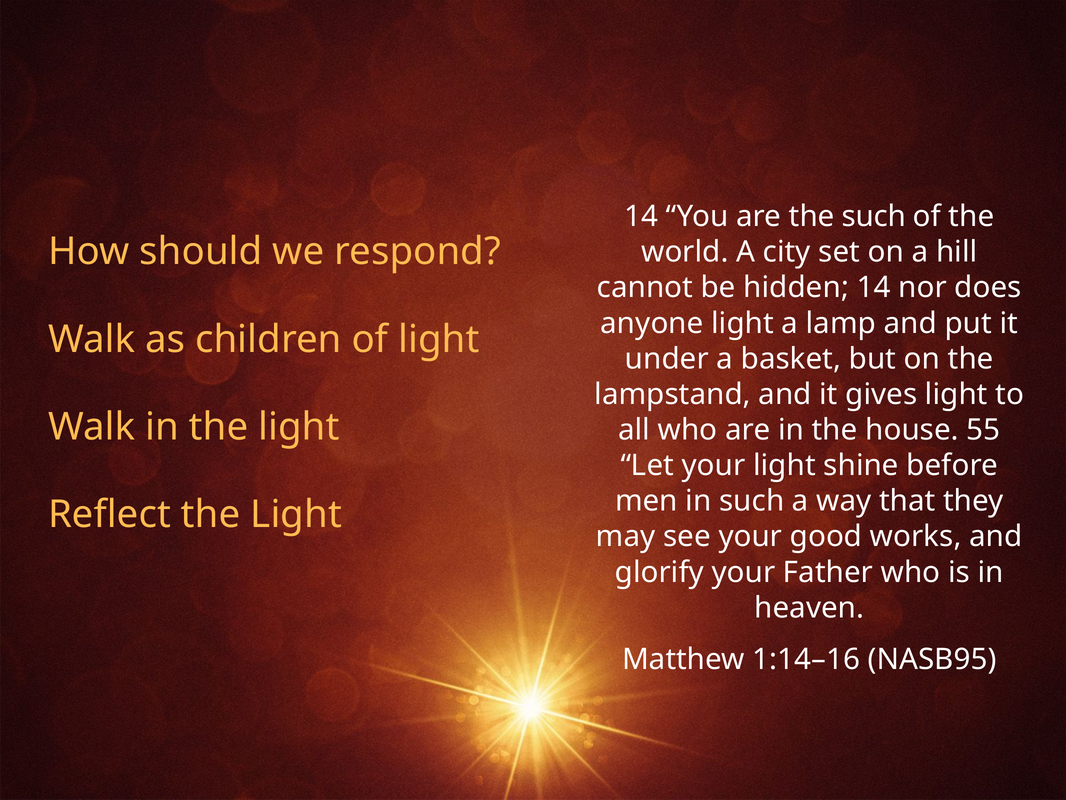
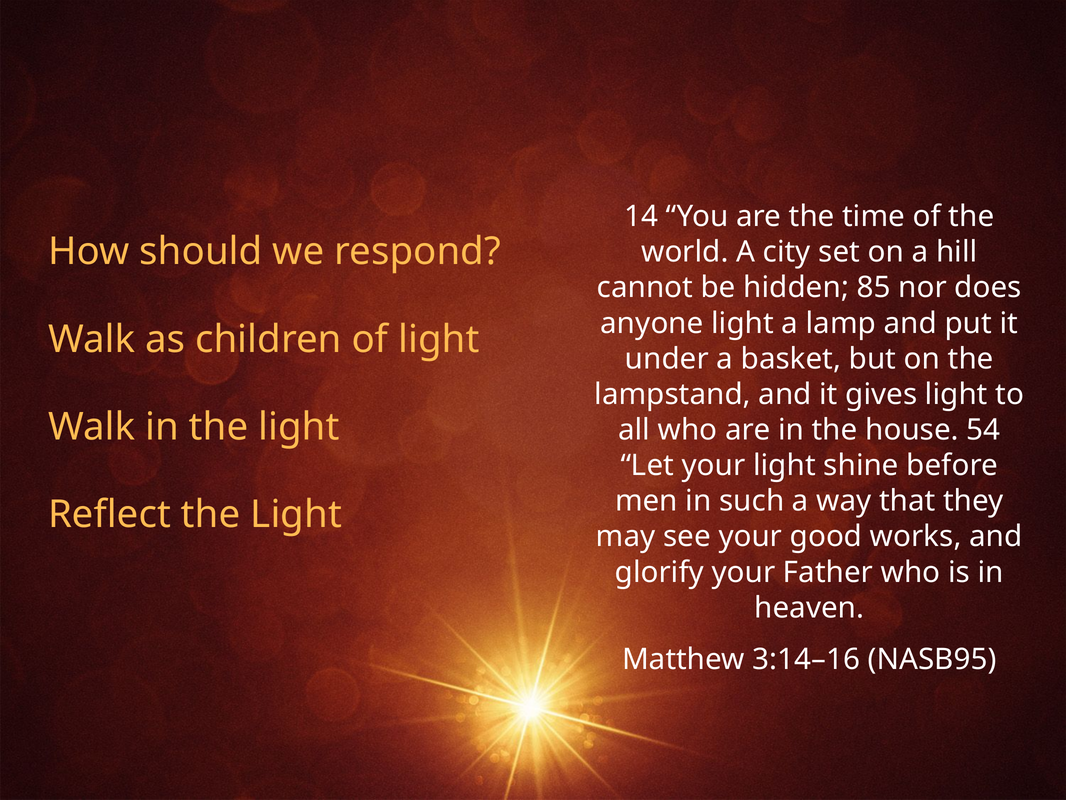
the such: such -> time (874, 216)
hidden 14: 14 -> 85 (874, 287)
55: 55 -> 54 (983, 430)
1:14–16: 1:14–16 -> 3:14–16 (806, 659)
